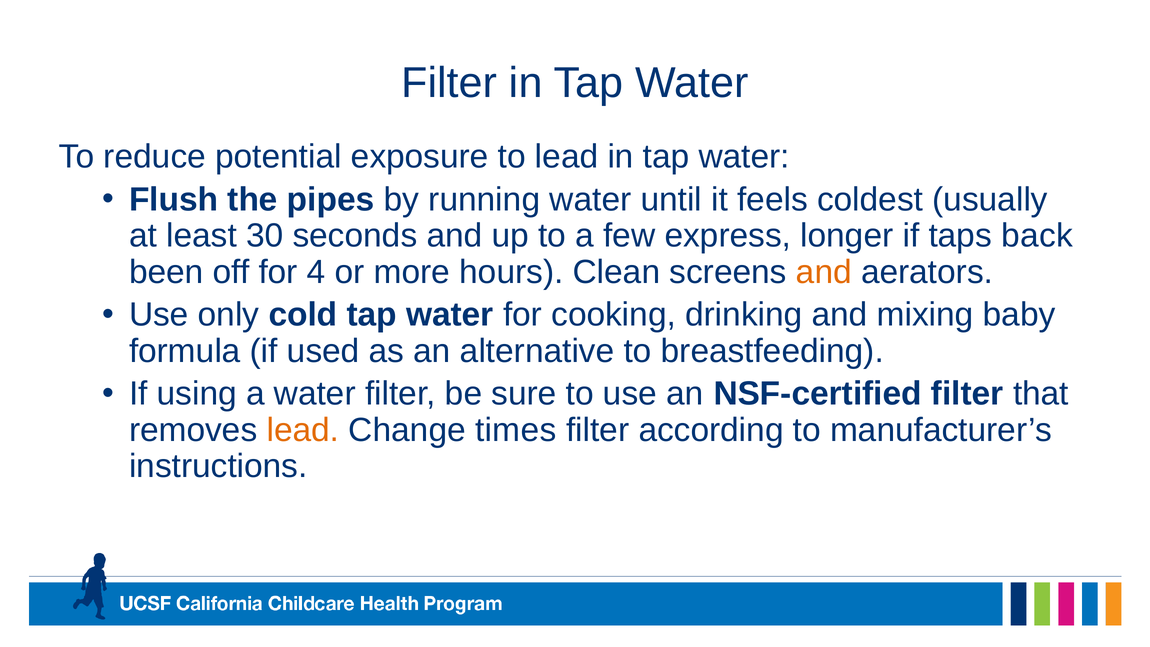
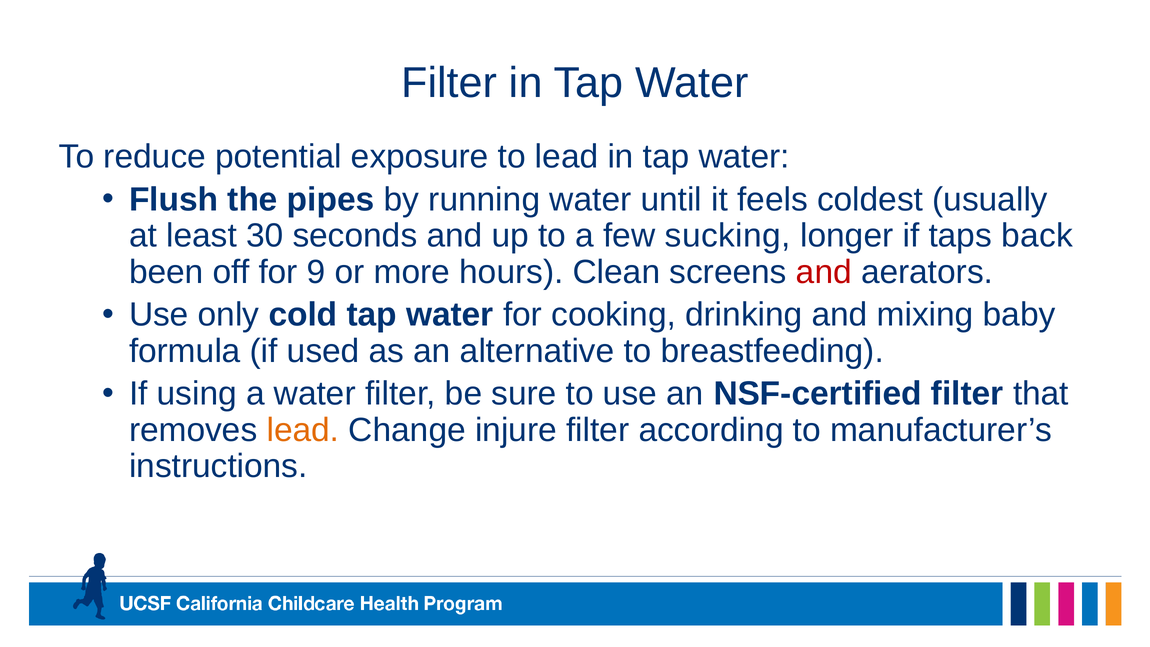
express: express -> sucking (728, 236)
4: 4 -> 9 (316, 272)
and colour: orange -> red (824, 272)
times: times -> injure (516, 430)
